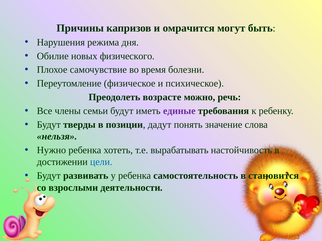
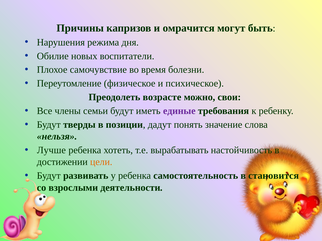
физического: физического -> воспитатели (127, 56)
речь: речь -> свои (229, 97)
Нужно: Нужно -> Лучше (51, 151)
цели colour: blue -> orange (101, 162)
